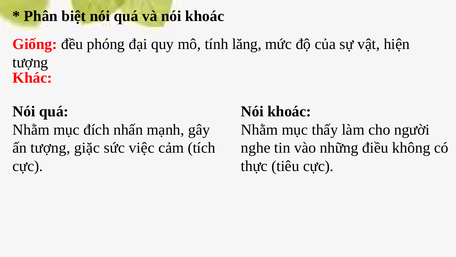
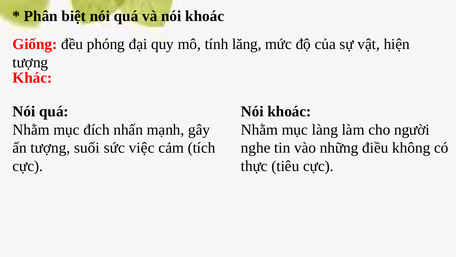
thấy: thấy -> làng (325, 129)
giặc: giặc -> suối (87, 148)
